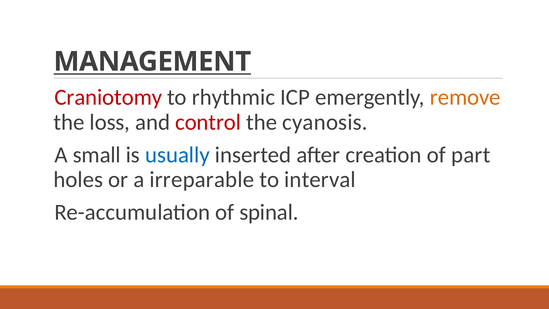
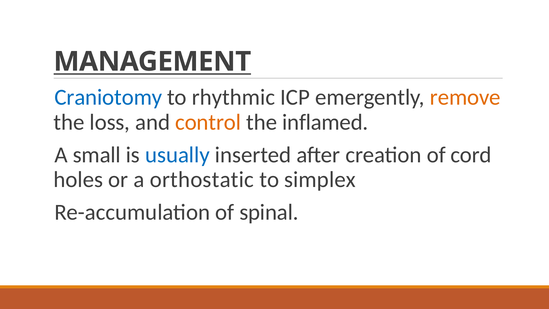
Craniotomy colour: red -> blue (108, 97)
control colour: red -> orange (208, 122)
cyanosis: cyanosis -> inflamed (325, 122)
part: part -> cord (471, 155)
irreparable: irreparable -> orthostatic (202, 179)
interval: interval -> simplex (320, 179)
